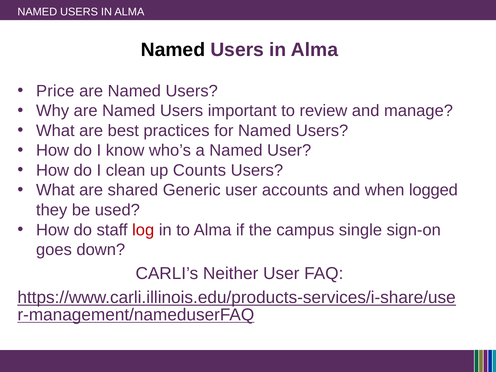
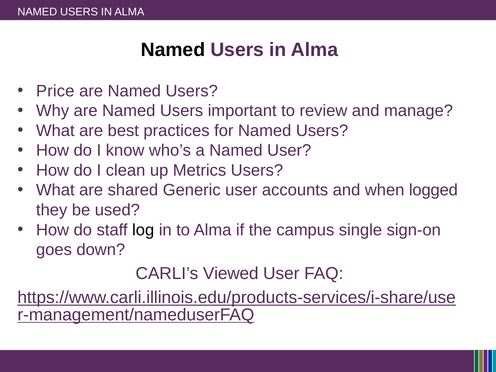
Counts: Counts -> Metrics (200, 170)
log colour: red -> black (143, 230)
Neither: Neither -> Viewed (231, 273)
